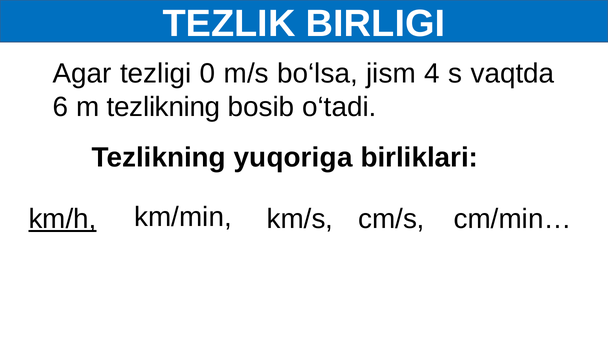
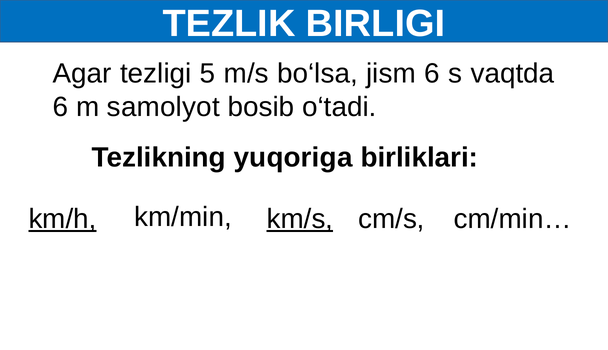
0: 0 -> 5 (208, 73)
jism 4: 4 -> 6 (432, 73)
m tezlikning: tezlikning -> samolyot (163, 107)
km/s underline: none -> present (300, 219)
